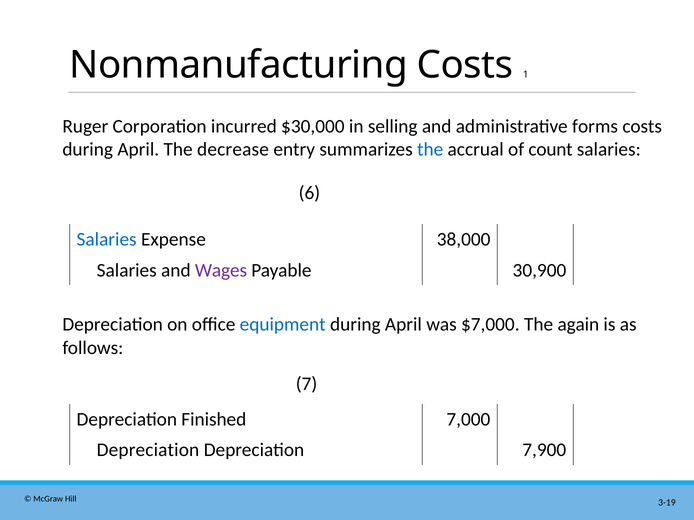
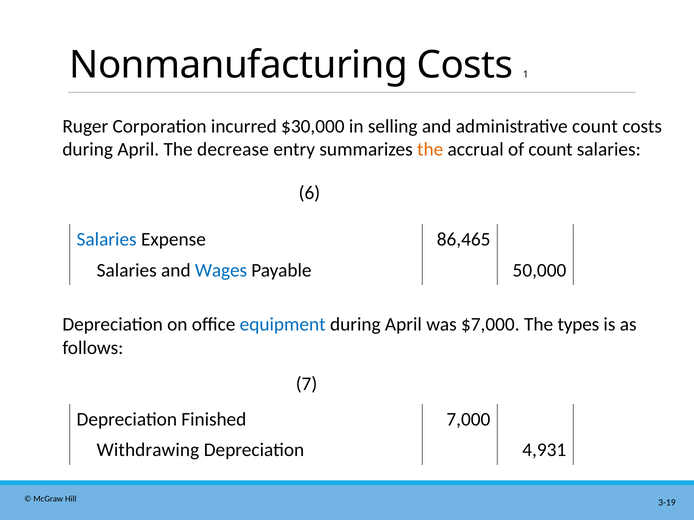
administrative forms: forms -> count (595, 126)
the colour: blue -> orange (430, 149)
38,000: 38,000 -> 86,465 (464, 240)
Wages colour: purple -> blue (221, 270)
30,900: 30,900 -> 50,000 (539, 270)
again: again -> types (578, 325)
Depreciation: Depreciation -> Withdrawing (148, 450)
7,900: 7,900 -> 4,931 (544, 450)
